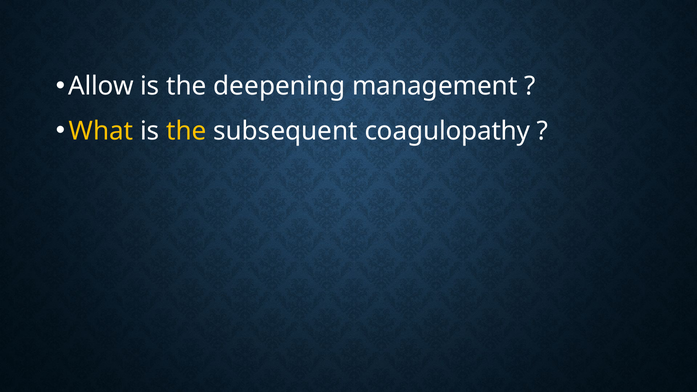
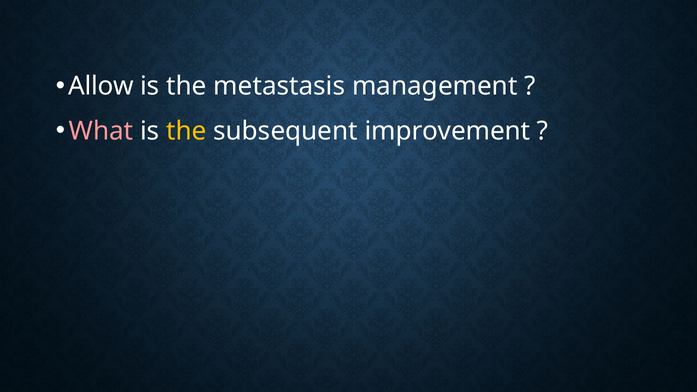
deepening: deepening -> metastasis (279, 86)
What colour: yellow -> pink (101, 131)
coagulopathy: coagulopathy -> improvement (447, 131)
